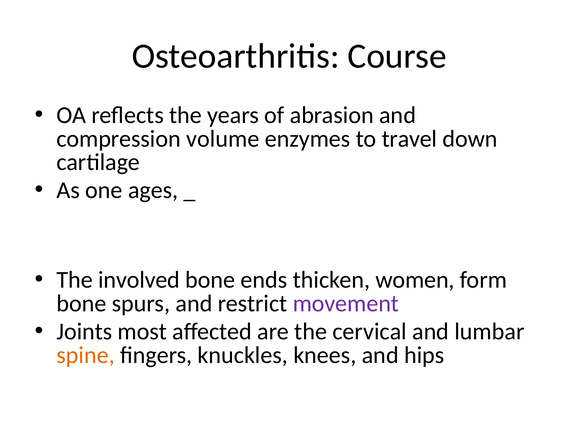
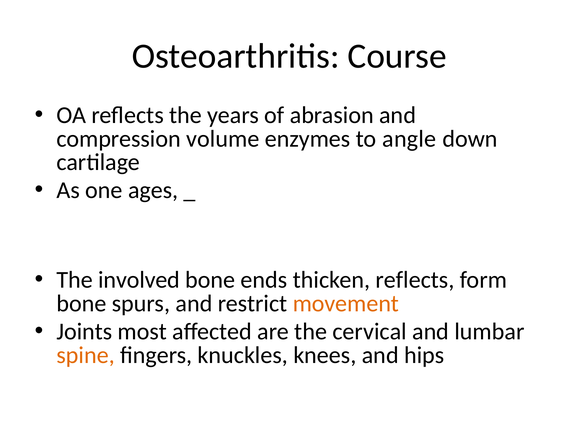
travel: travel -> angle (409, 138)
thicken women: women -> reflects (415, 279)
movement colour: purple -> orange (346, 303)
